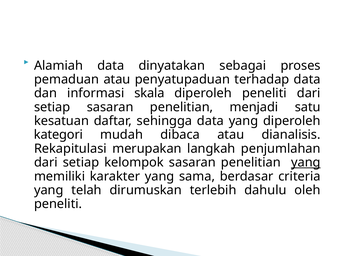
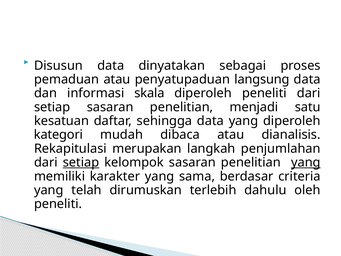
Alamiah: Alamiah -> Disusun (58, 65)
terhadap: terhadap -> langsung (262, 79)
setiap underline: none -> present (81, 162)
